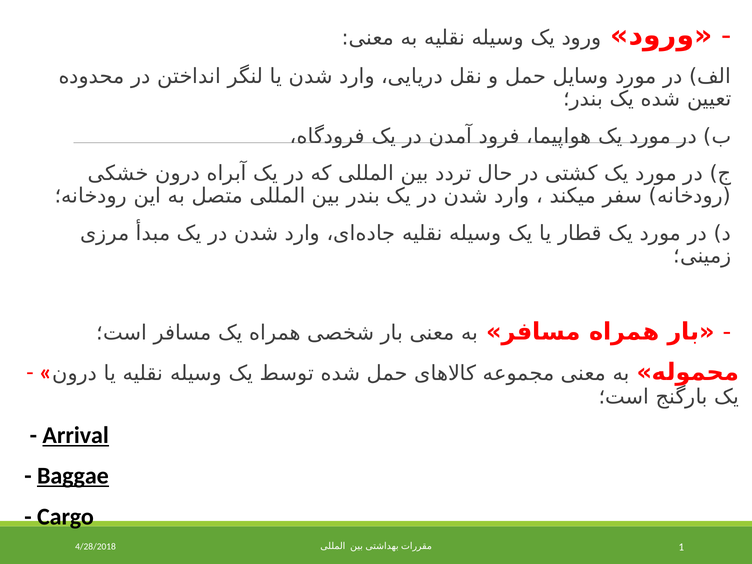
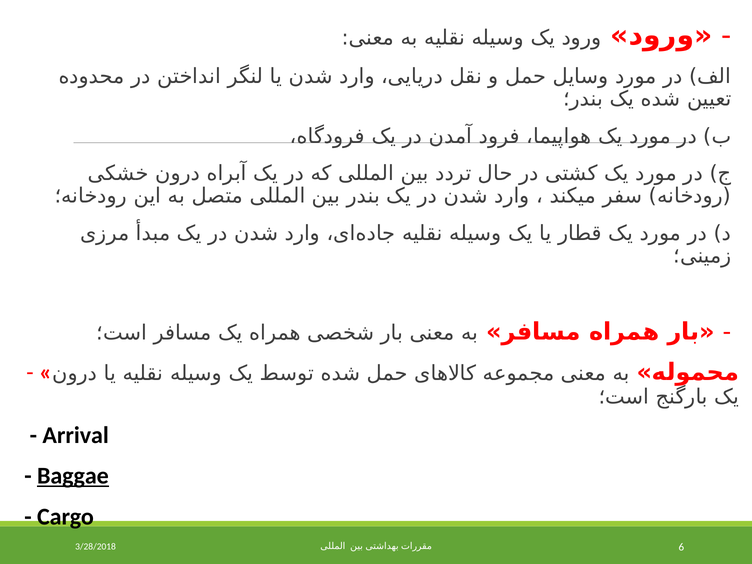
Arrival underline: present -> none (76, 435)
1: 1 -> 6 (681, 547)
4/28/2018: 4/28/2018 -> 3/28/2018 (96, 547)
